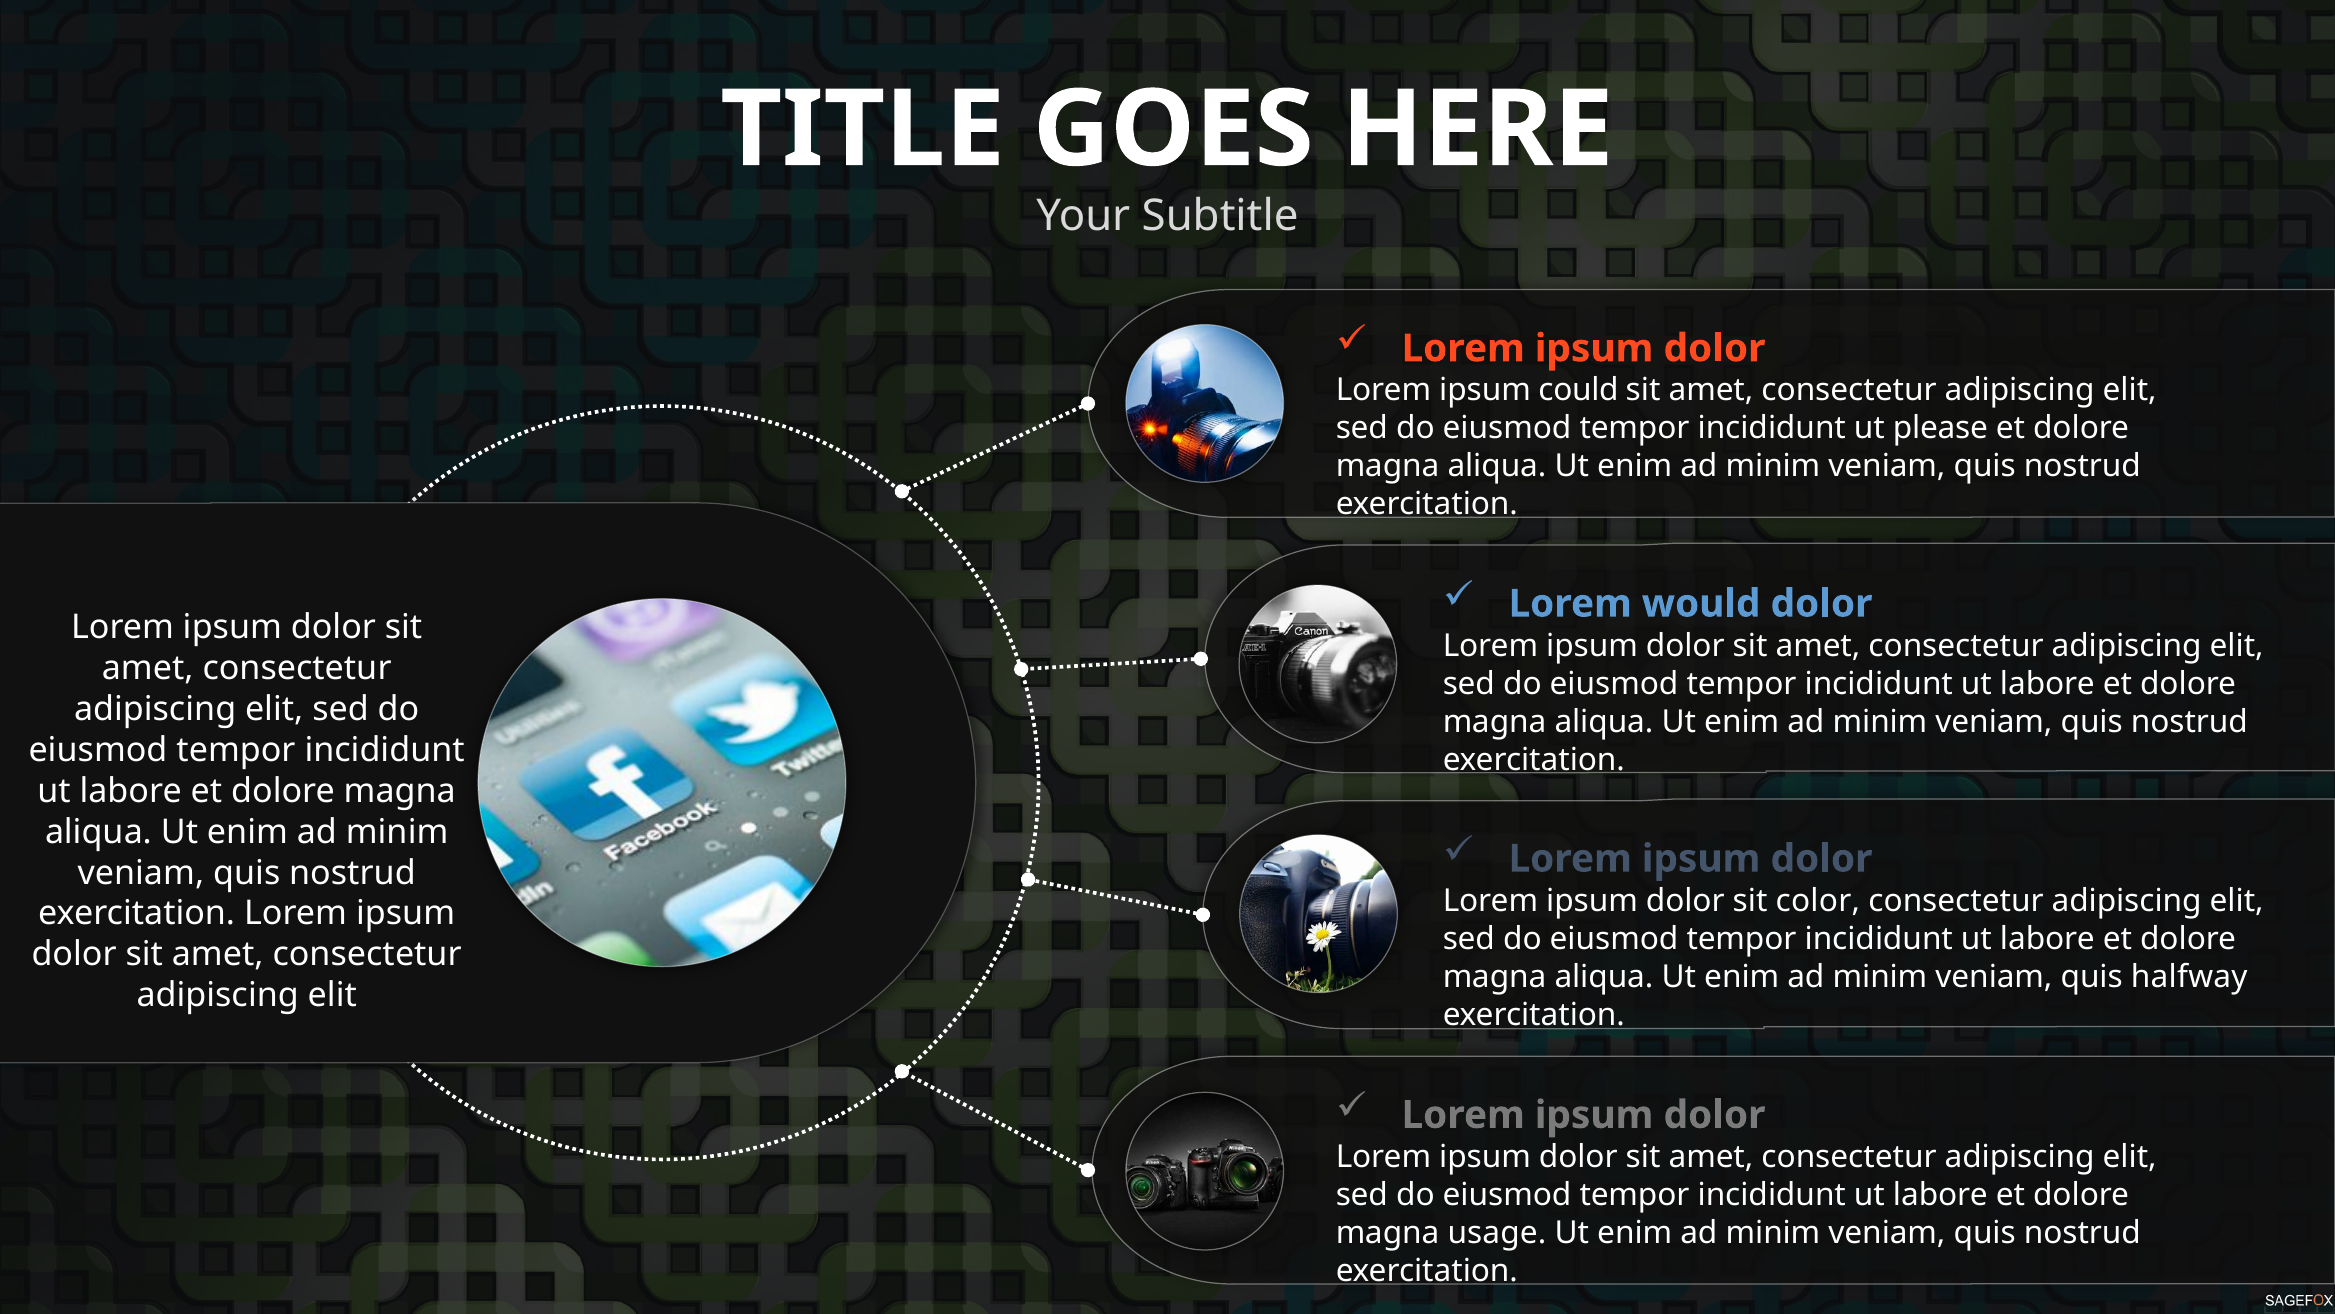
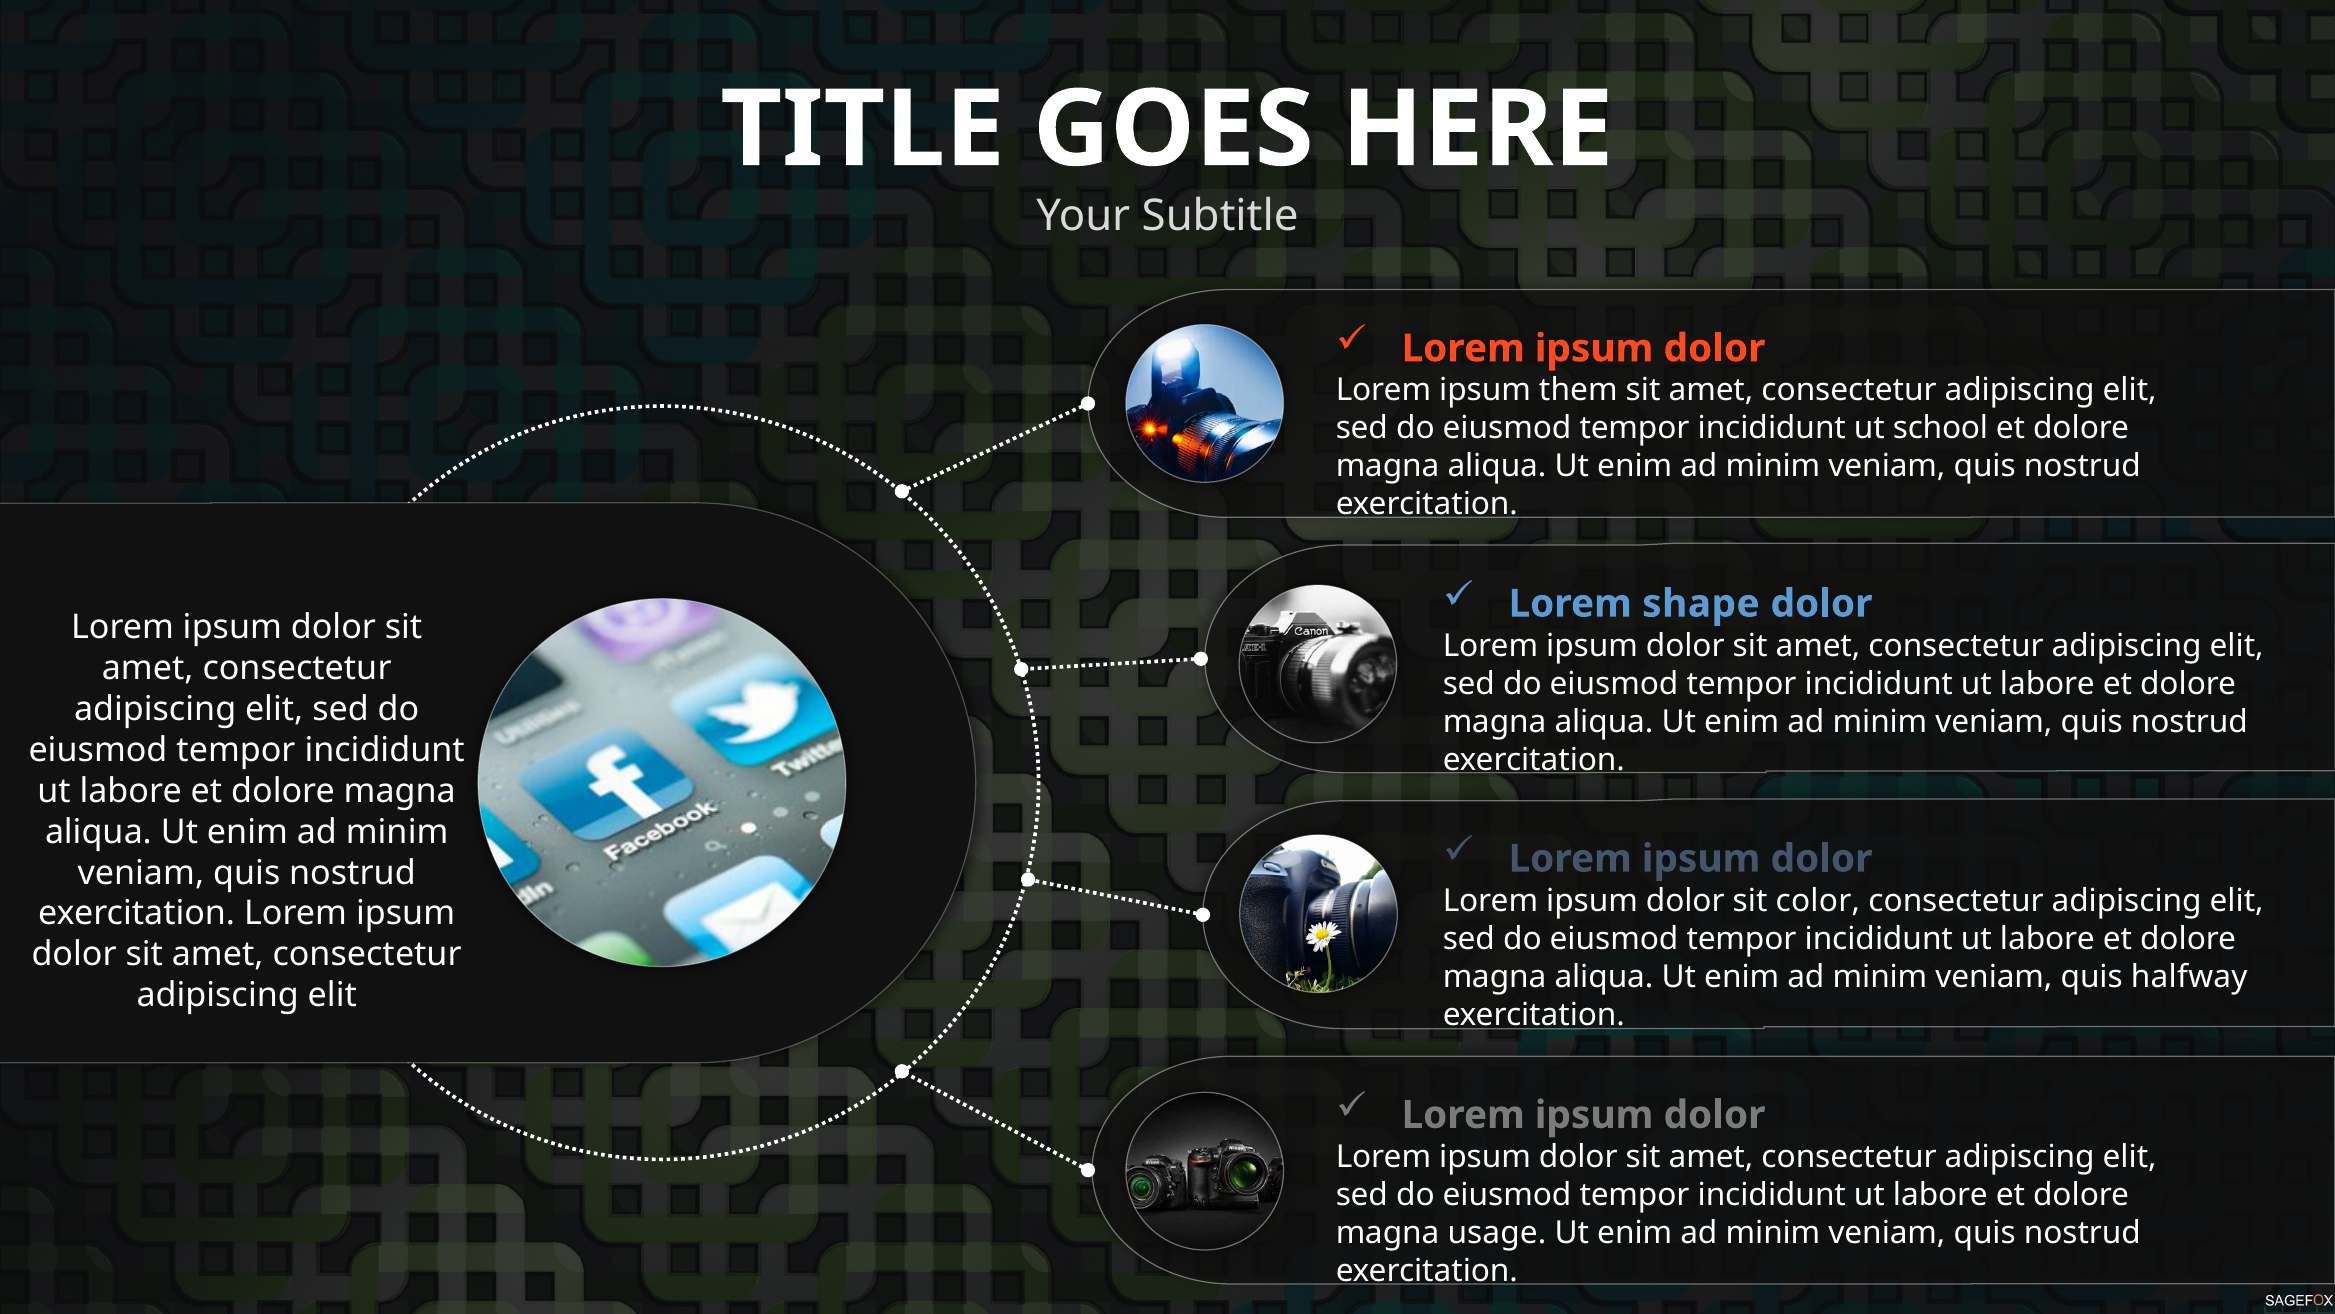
could: could -> them (1578, 390)
please: please -> school (1940, 428)
would: would -> shape (1701, 603)
